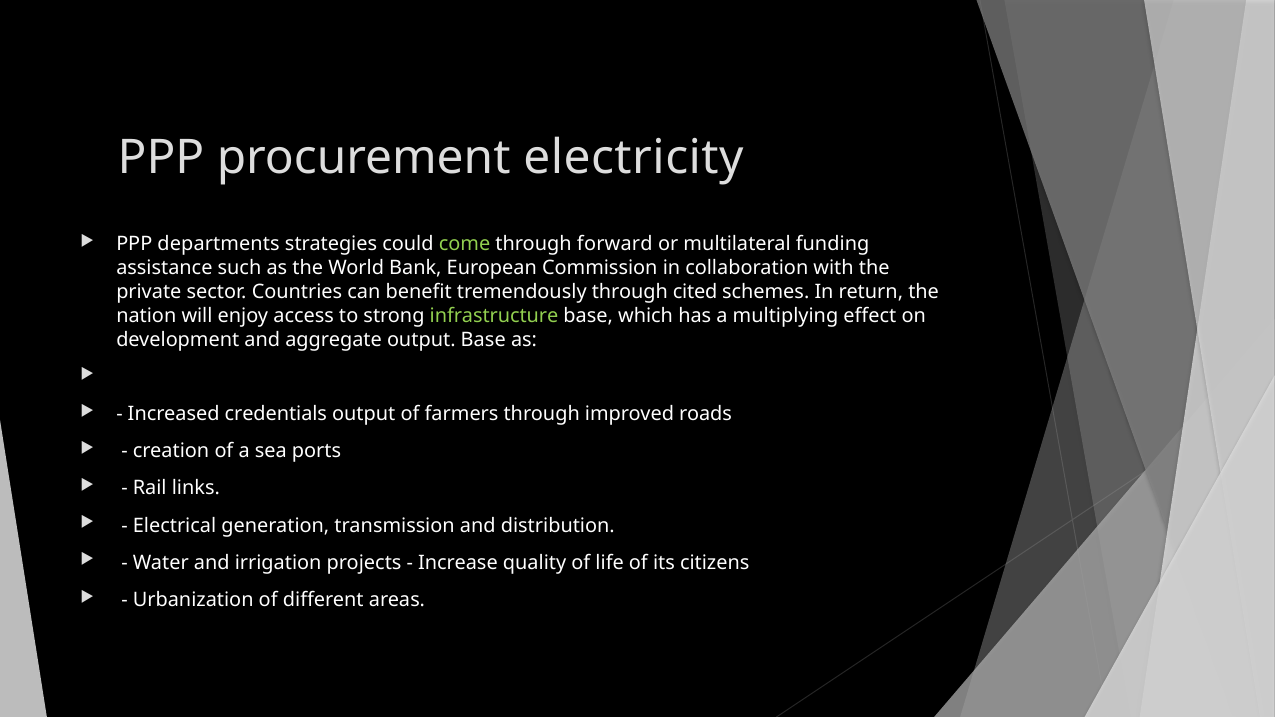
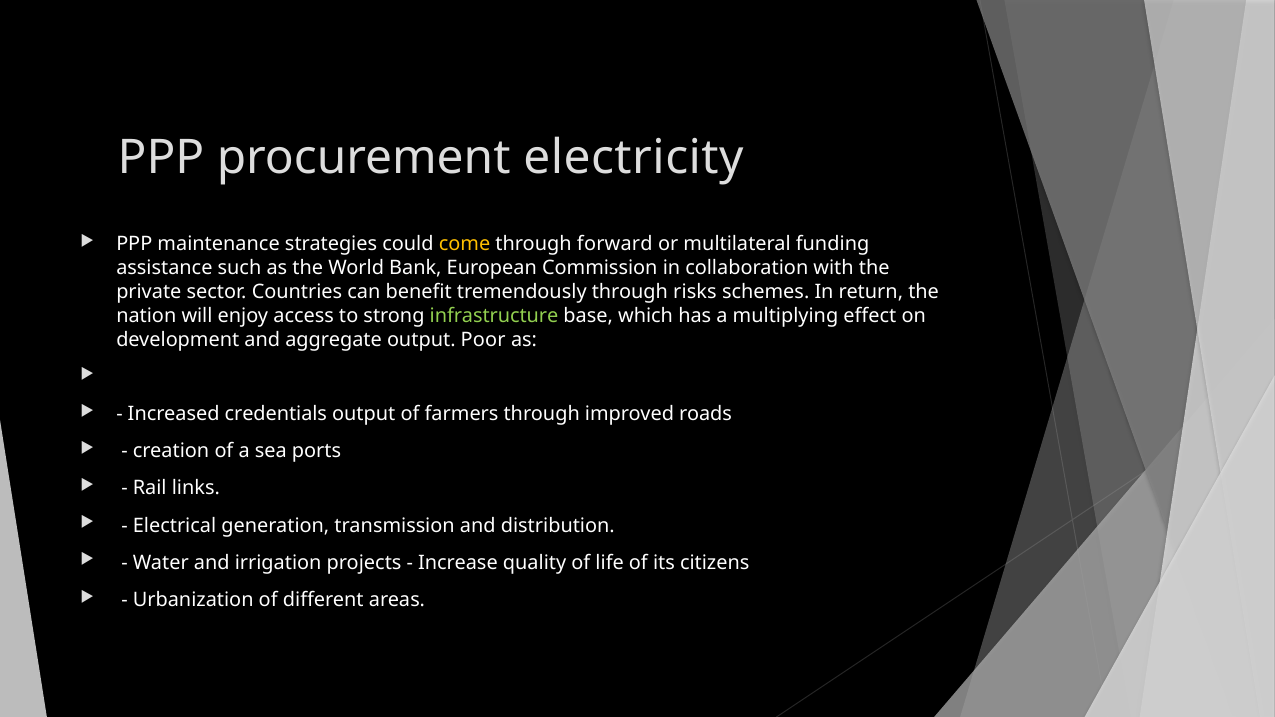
departments: departments -> maintenance (219, 244)
come colour: light green -> yellow (465, 244)
cited: cited -> risks (695, 292)
output Base: Base -> Poor (483, 340)
